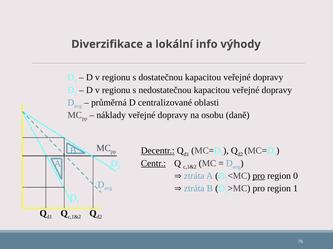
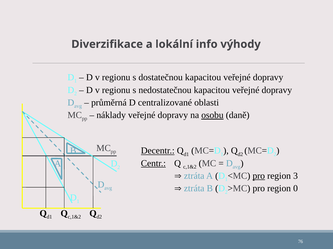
osobu underline: none -> present (212, 115)
0: 0 -> 3 (296, 176)
region 1: 1 -> 0 (296, 189)
